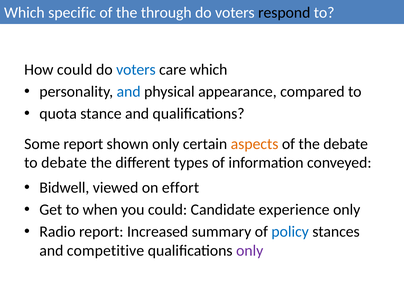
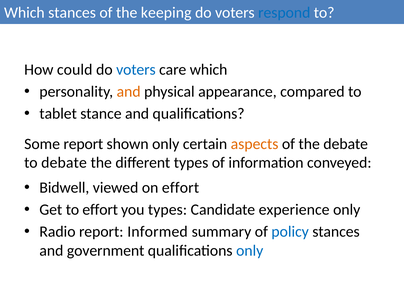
Which specific: specific -> stances (72, 13)
through: through -> keeping (166, 13)
respond colour: black -> blue (284, 13)
and colour: blue -> orange (129, 92)
quota: quota -> tablet (58, 114)
to when: when -> effort (100, 210)
you could: could -> types (167, 210)
Increased: Increased -> Informed (158, 232)
competitive: competitive -> government (106, 250)
only colour: purple -> blue (250, 250)
